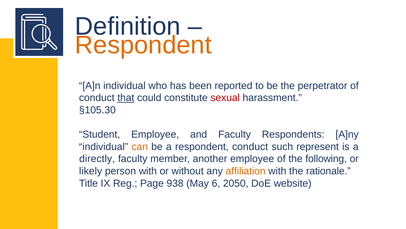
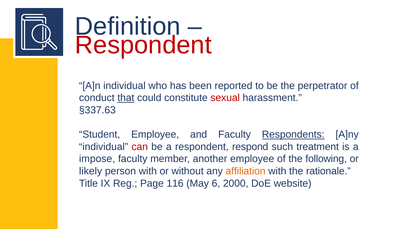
Respondent colour: orange -> red (143, 45)
§105.30: §105.30 -> §337.63 (97, 110)
Respondents underline: none -> present (293, 134)
can colour: orange -> red (140, 146)
respondent conduct: conduct -> respond (250, 146)
represent: represent -> treatment (318, 146)
directly: directly -> impose (97, 159)
938: 938 -> 116 (175, 183)
2050: 2050 -> 2000 (236, 183)
